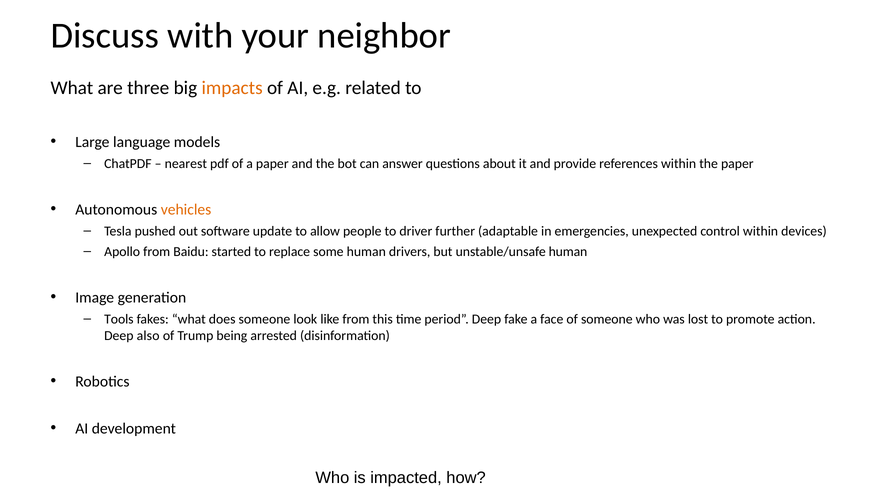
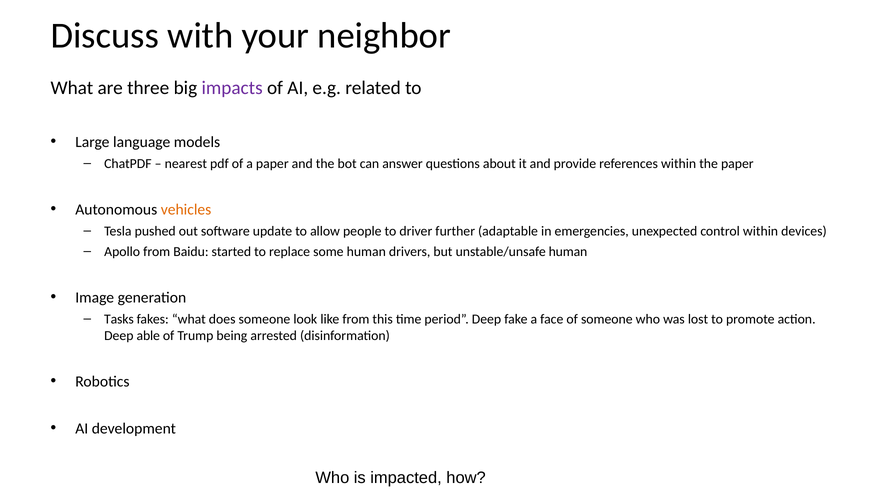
impacts colour: orange -> purple (232, 88)
Tools: Tools -> Tasks (119, 319)
also: also -> able (148, 336)
